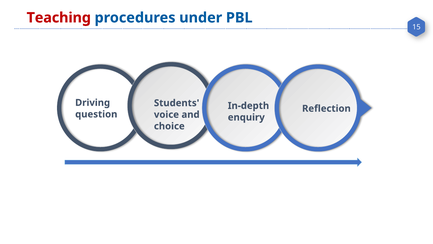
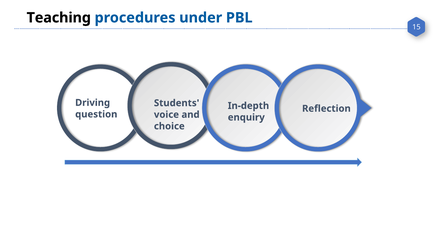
Teaching colour: red -> black (59, 18)
